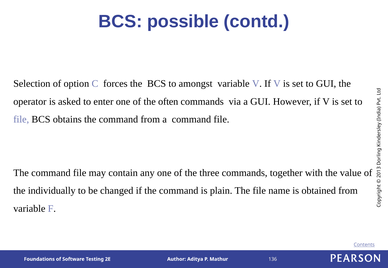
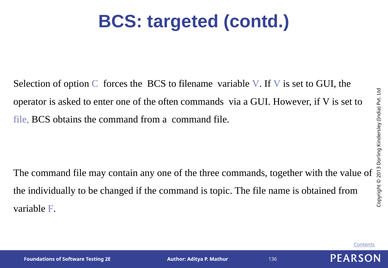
possible: possible -> targeted (183, 22)
amongst: amongst -> filename (196, 84)
plain: plain -> topic (221, 191)
